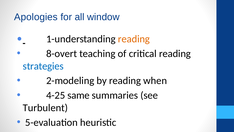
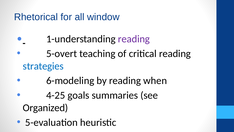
Apologies: Apologies -> Rhetorical (36, 17)
reading colour: orange -> purple (134, 39)
8-overt: 8-overt -> 5-overt (62, 53)
2-modeling: 2-modeling -> 6-modeling (70, 80)
same: same -> goals (78, 95)
Turbulent: Turbulent -> Organized (45, 108)
